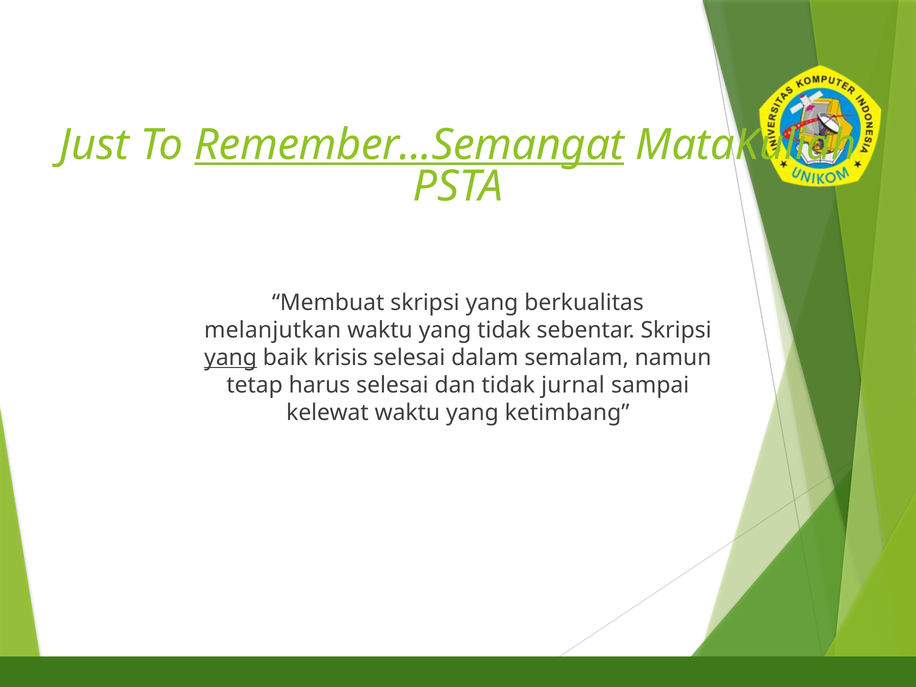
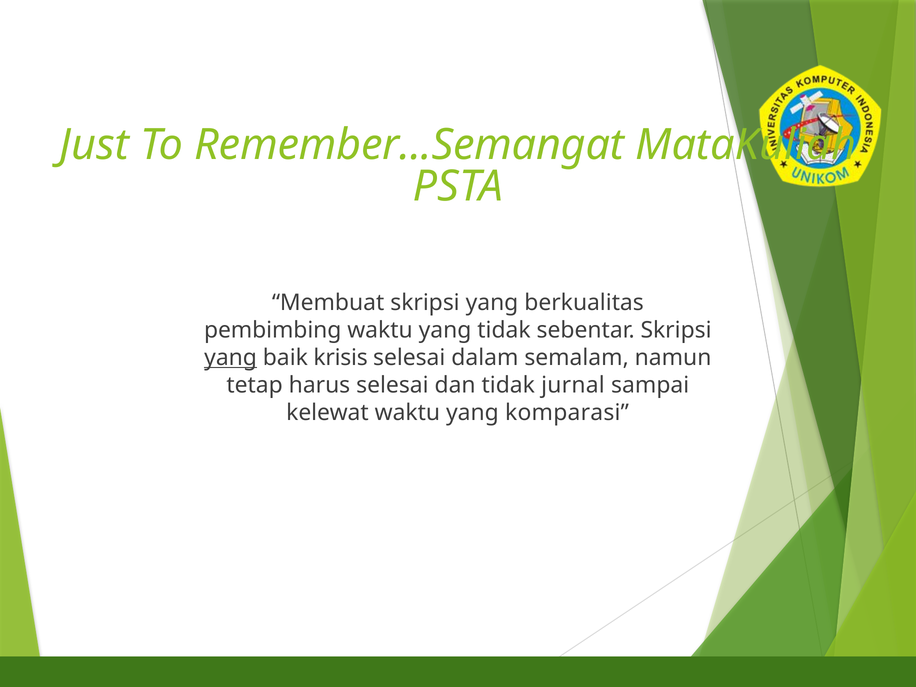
Remember...Semangat underline: present -> none (409, 145)
melanjutkan: melanjutkan -> pembimbing (273, 330)
ketimbang: ketimbang -> komparasi (567, 413)
